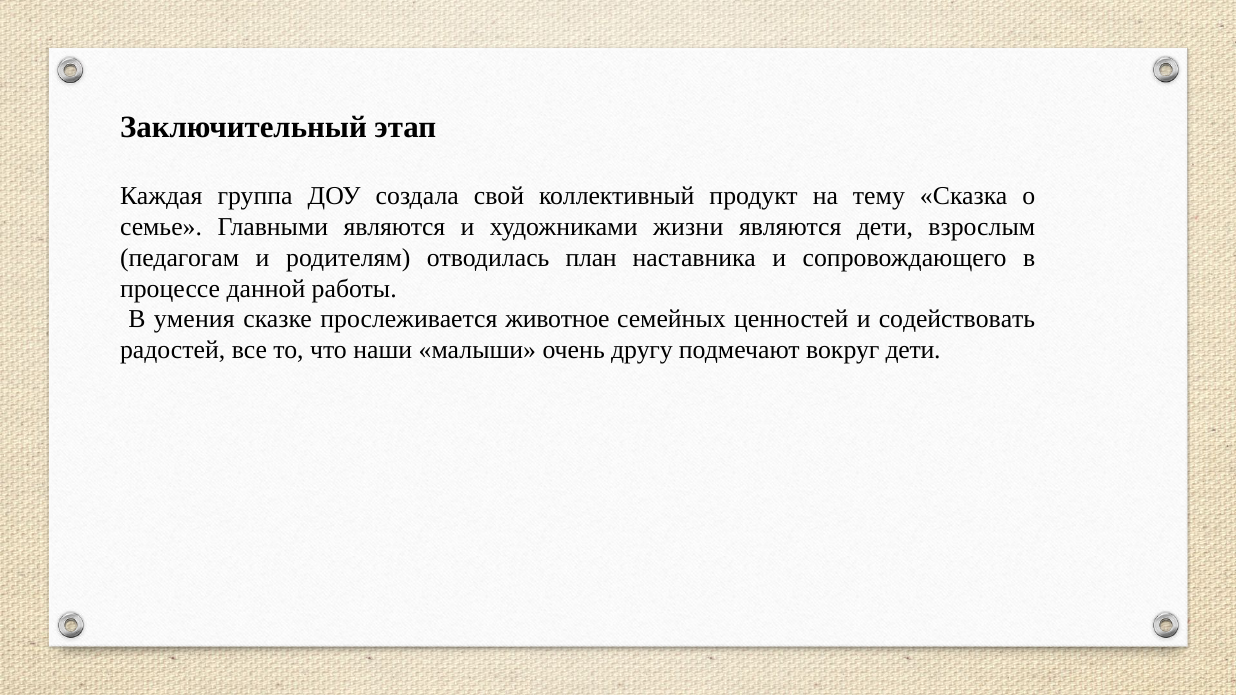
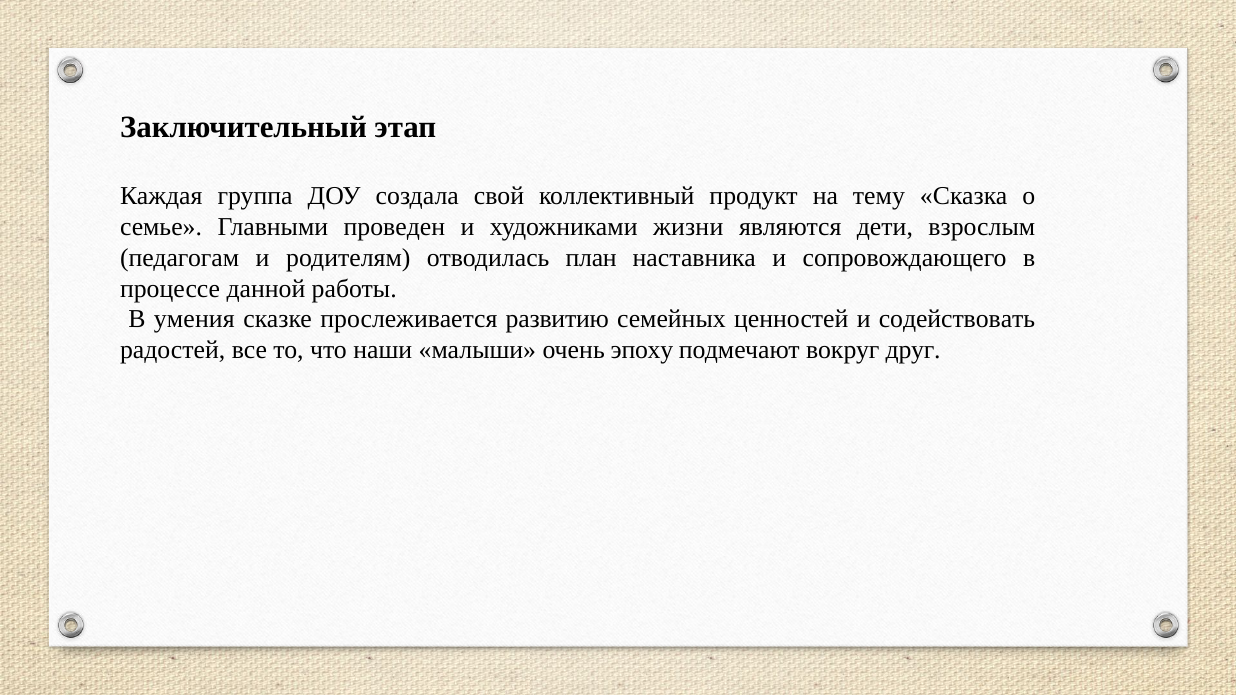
Главными являются: являются -> проведен (394, 227)
животное: животное -> развитию (557, 320)
другу: другу -> эпоху (642, 351)
вокруг дети: дети -> друг (913, 351)
